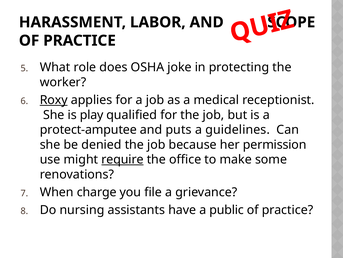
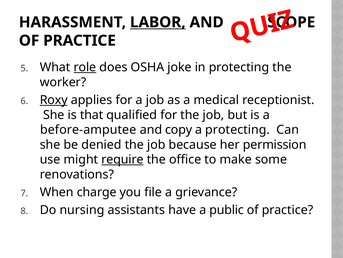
LABOR underline: none -> present (158, 22)
role underline: none -> present (85, 67)
play: play -> that (92, 115)
protect-amputee: protect-amputee -> before-amputee (88, 129)
puts: puts -> copy (179, 129)
a guidelines: guidelines -> protecting (238, 129)
